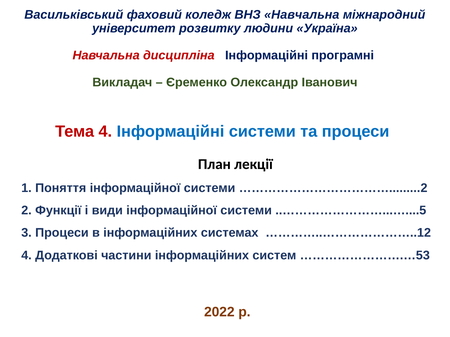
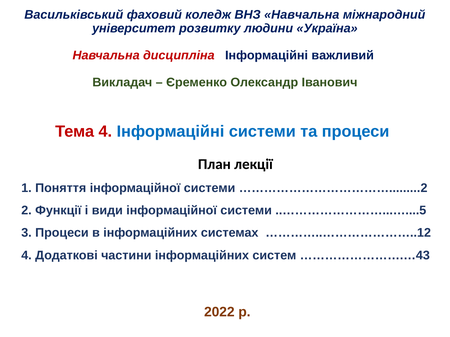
програмні: програмні -> важливий (343, 55)
…………………….…53: …………………….…53 -> …………………….…43 (365, 256)
